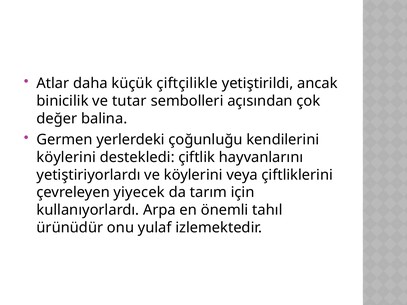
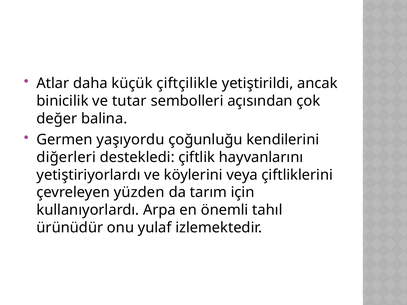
yerlerdeki: yerlerdeki -> yaşıyordu (131, 140)
köylerini: köylerini -> diğerleri (66, 157)
yiyecek: yiyecek -> yüzden (139, 193)
